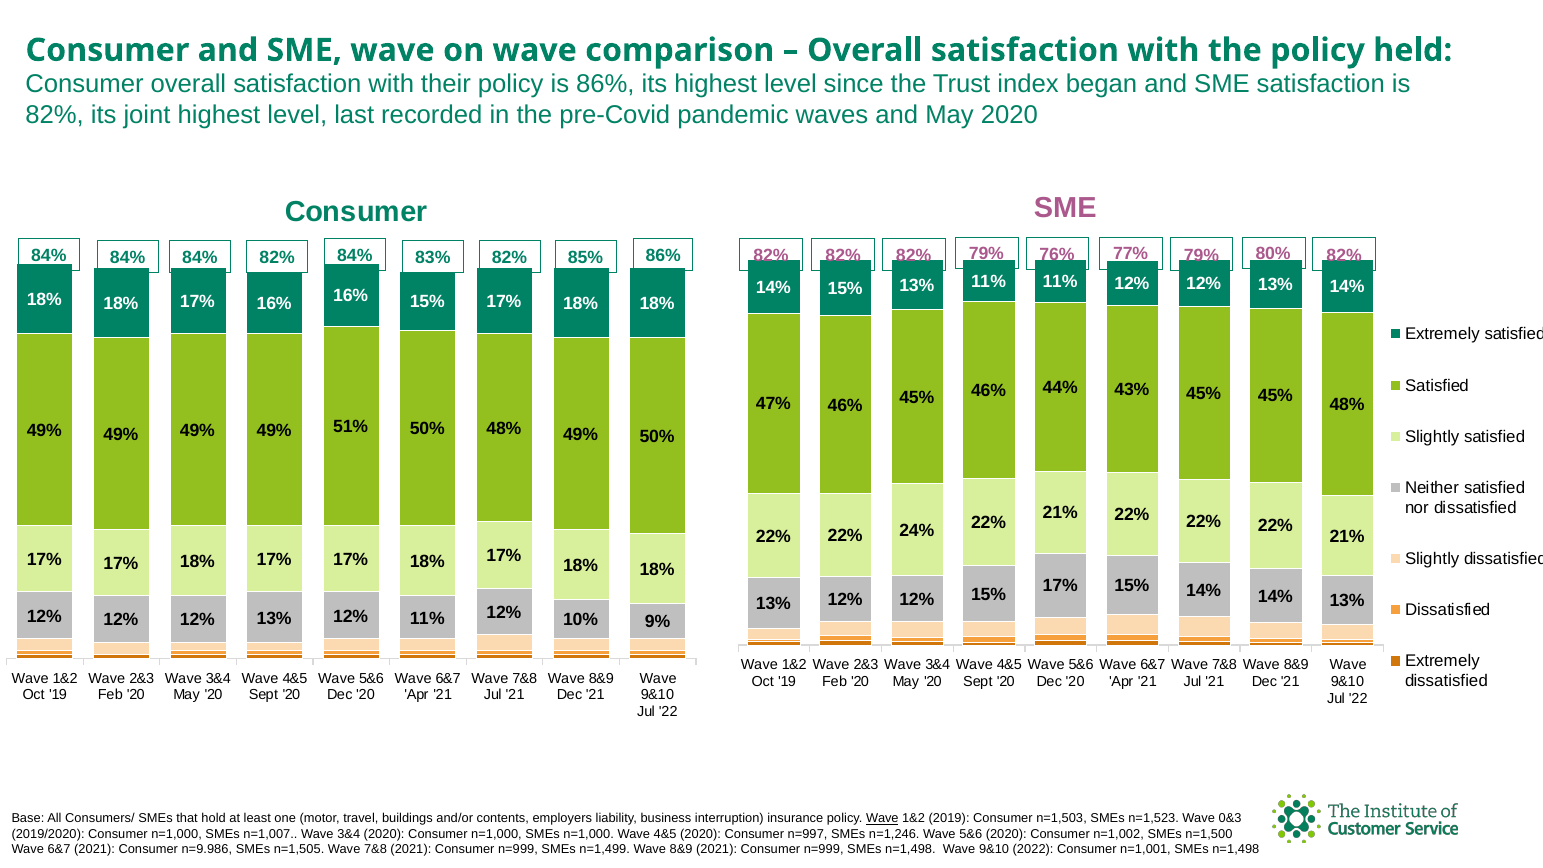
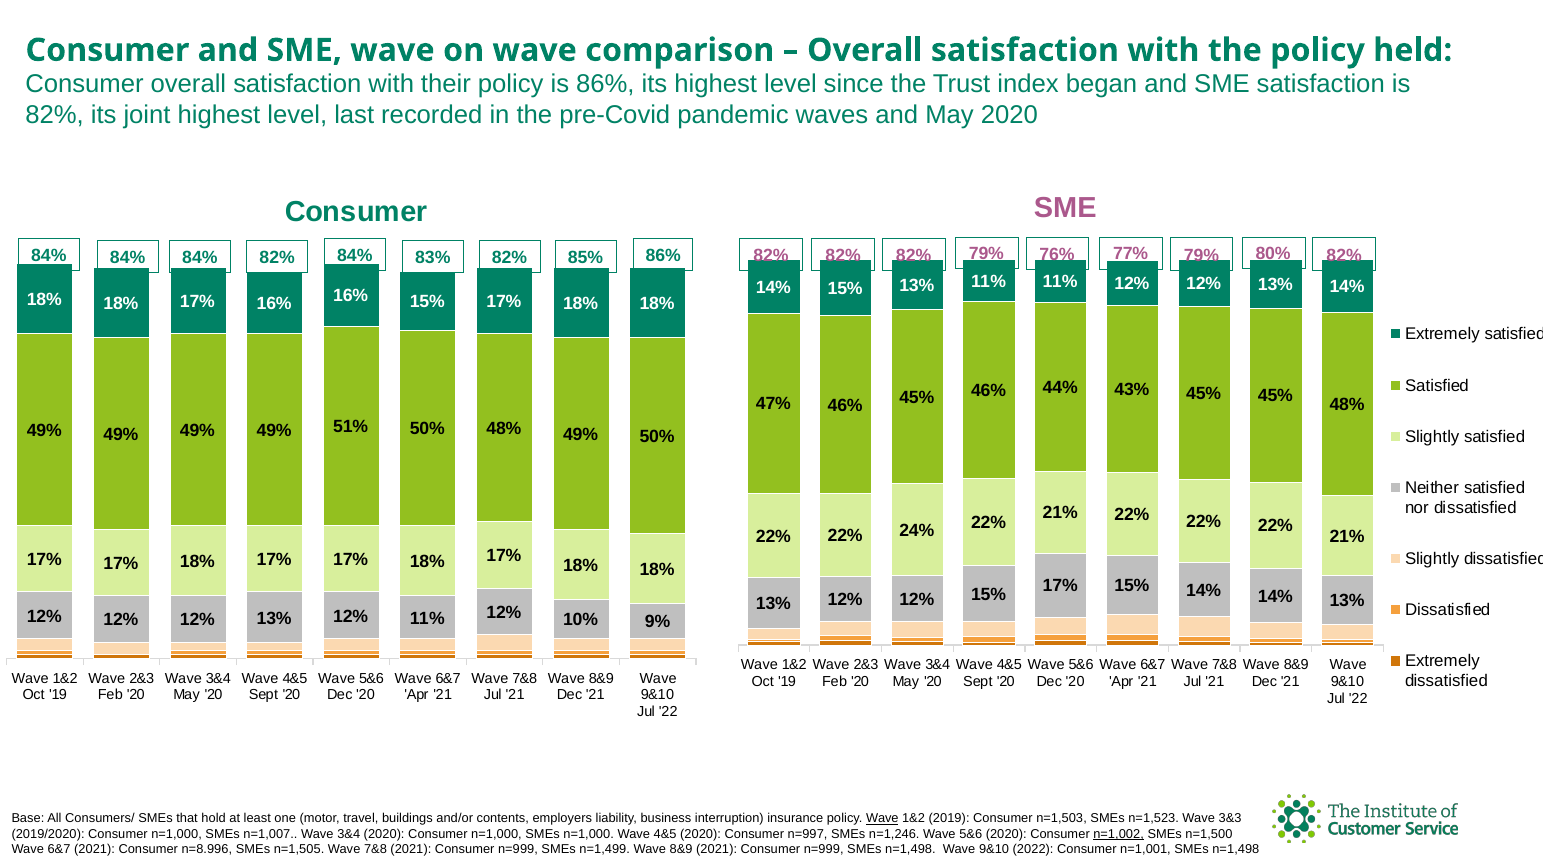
0&3: 0&3 -> 3&3 (1230, 819)
n=1,002 underline: none -> present (1119, 834)
n=9.986: n=9.986 -> n=8.996 (207, 849)
